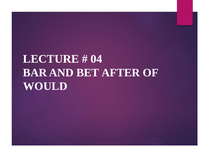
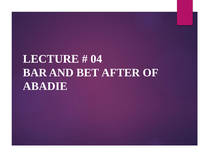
WOULD: WOULD -> ABADIE (45, 86)
